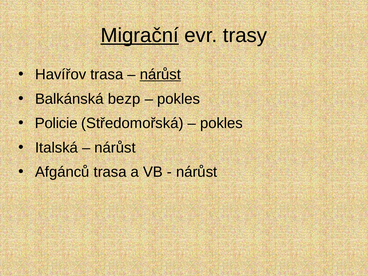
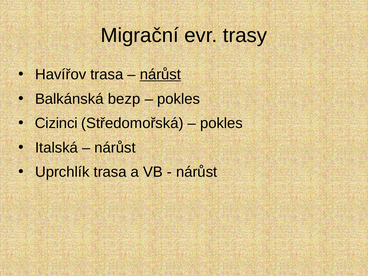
Migrační underline: present -> none (140, 35)
Policie: Policie -> Cizinci (56, 123)
Afgánců: Afgánců -> Uprchlík (62, 172)
